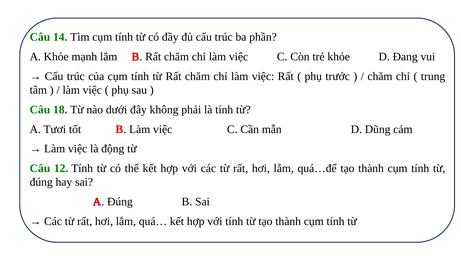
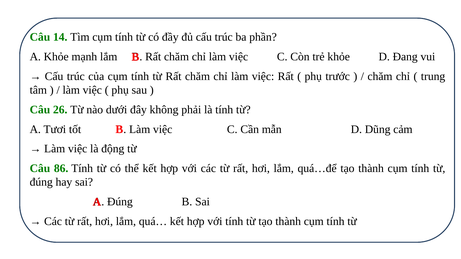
18: 18 -> 26 (60, 110)
12: 12 -> 86 (61, 169)
